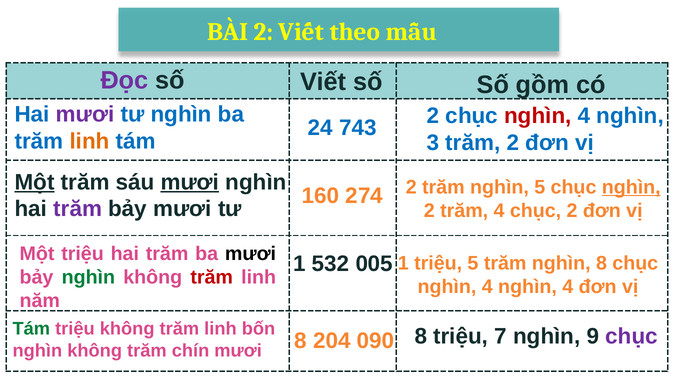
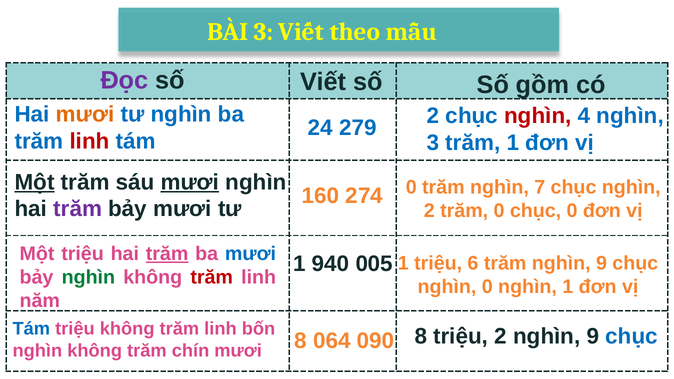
BÀI 2: 2 -> 3 (263, 32)
mươi colour: purple -> orange (85, 114)
743: 743 -> 279 (358, 128)
linh colour: orange -> red (90, 141)
trăm 2: 2 -> 1 (513, 143)
274 2: 2 -> 0 (411, 187)
nghìn 5: 5 -> 7 (540, 187)
nghìn underline: present -> none (631, 187)
trăm 4: 4 -> 0 (499, 211)
chục 2: 2 -> 0 (572, 211)
trăm underline: none -> present (167, 254)
mươi colour: black -> blue (251, 254)
532: 532 -> 940 (330, 264)
triệu 5: 5 -> 6 (473, 263)
trăm nghìn 8: 8 -> 9 (602, 263)
4: 4 -> 0 (487, 287)
4: 4 -> 1 (568, 287)
Tám colour: green -> blue (31, 329)
triệu 7: 7 -> 2 (501, 337)
chục colour: purple -> blue (632, 337)
204: 204 -> 064 (332, 341)
